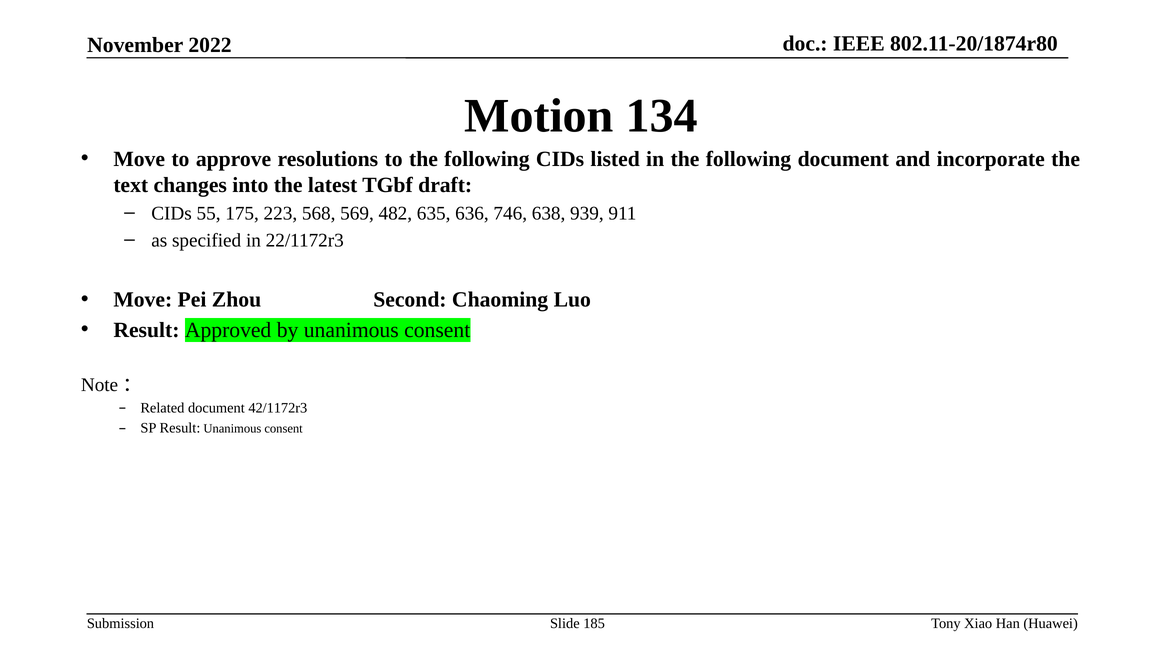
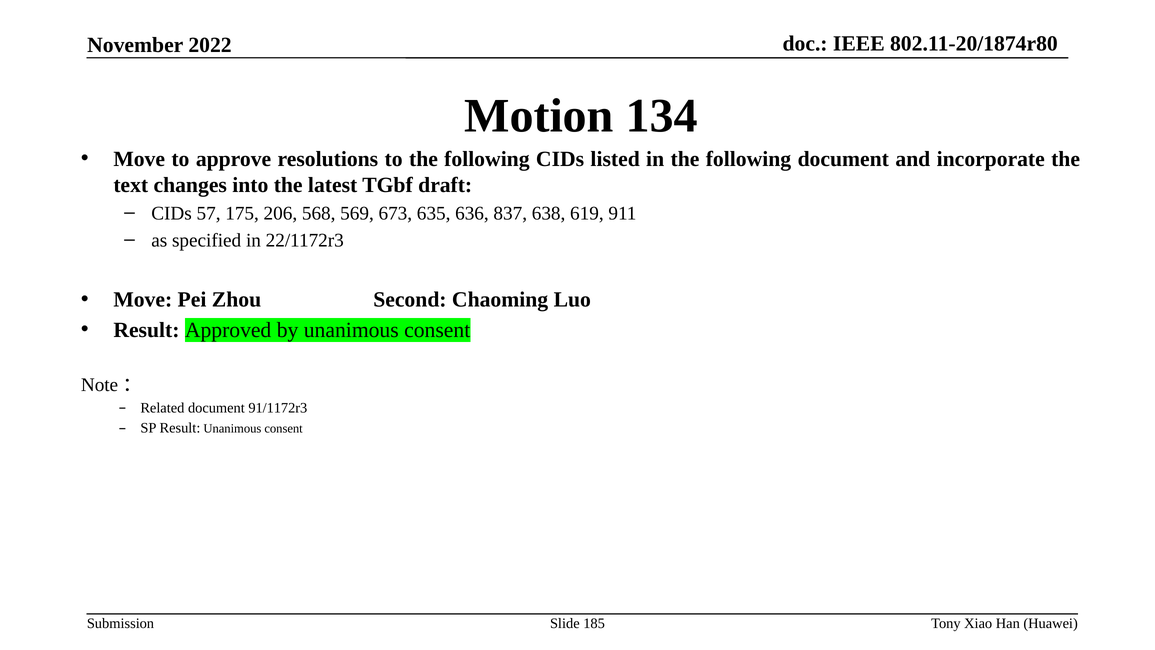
55: 55 -> 57 (209, 213)
223: 223 -> 206 (280, 213)
482: 482 -> 673 (395, 213)
746: 746 -> 837 (510, 213)
939: 939 -> 619 (587, 213)
42/1172r3: 42/1172r3 -> 91/1172r3 (278, 408)
